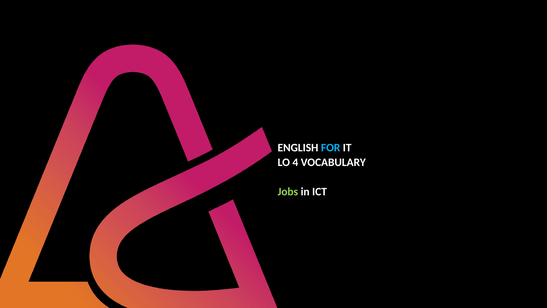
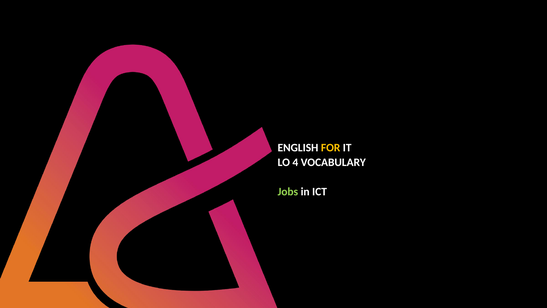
FOR colour: light blue -> yellow (331, 148)
